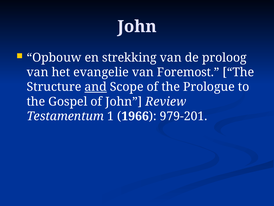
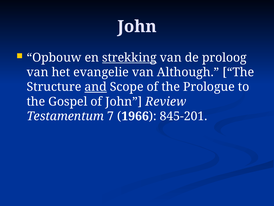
strekking underline: none -> present (129, 57)
Foremost: Foremost -> Although (188, 72)
1: 1 -> 7 (111, 116)
979-201: 979-201 -> 845-201 (184, 116)
